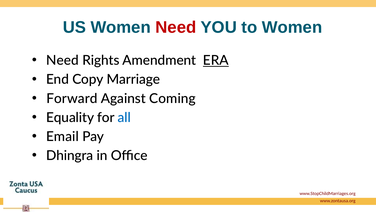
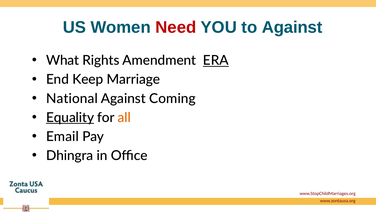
to Women: Women -> Against (292, 27)
Need: Need -> What (63, 60)
Copy: Copy -> Keep (88, 79)
Forward: Forward -> National (72, 98)
Equality underline: none -> present (70, 117)
all colour: blue -> orange (124, 117)
